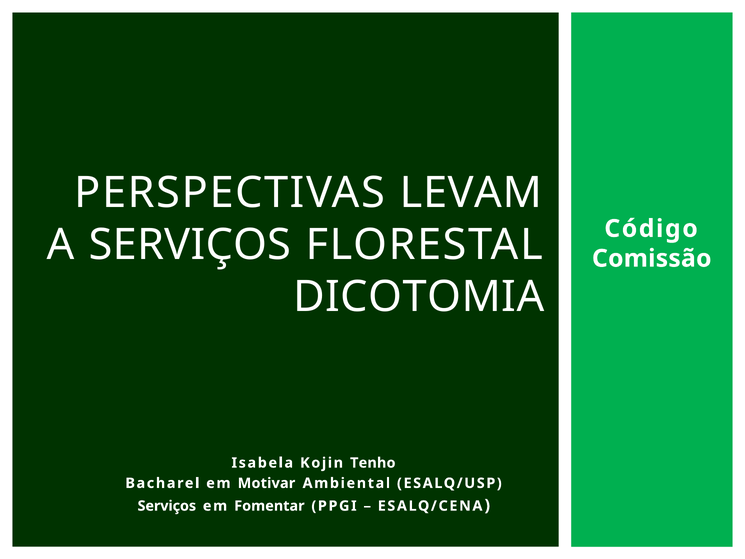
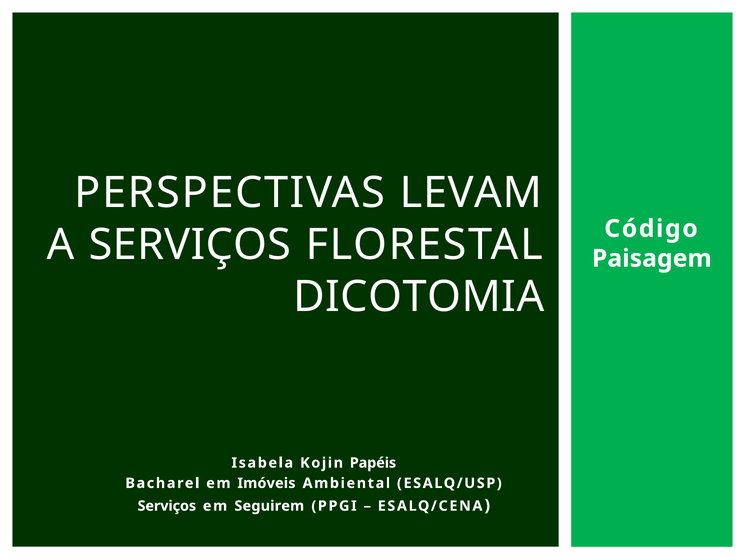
Comissão: Comissão -> Paisagem (652, 258)
Tenho: Tenho -> Papéis (373, 463)
Motivar: Motivar -> Imóveis (266, 483)
Fomentar: Fomentar -> Seguirem (269, 506)
